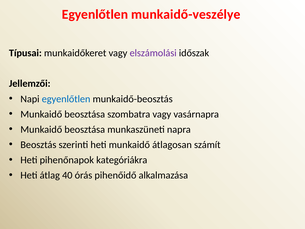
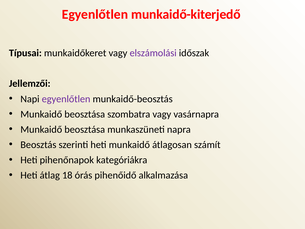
munkaidő-veszélye: munkaidő-veszélye -> munkaidő-kiterjedő (186, 14)
egyenlőtlen colour: blue -> purple (66, 99)
40: 40 -> 18 (67, 175)
